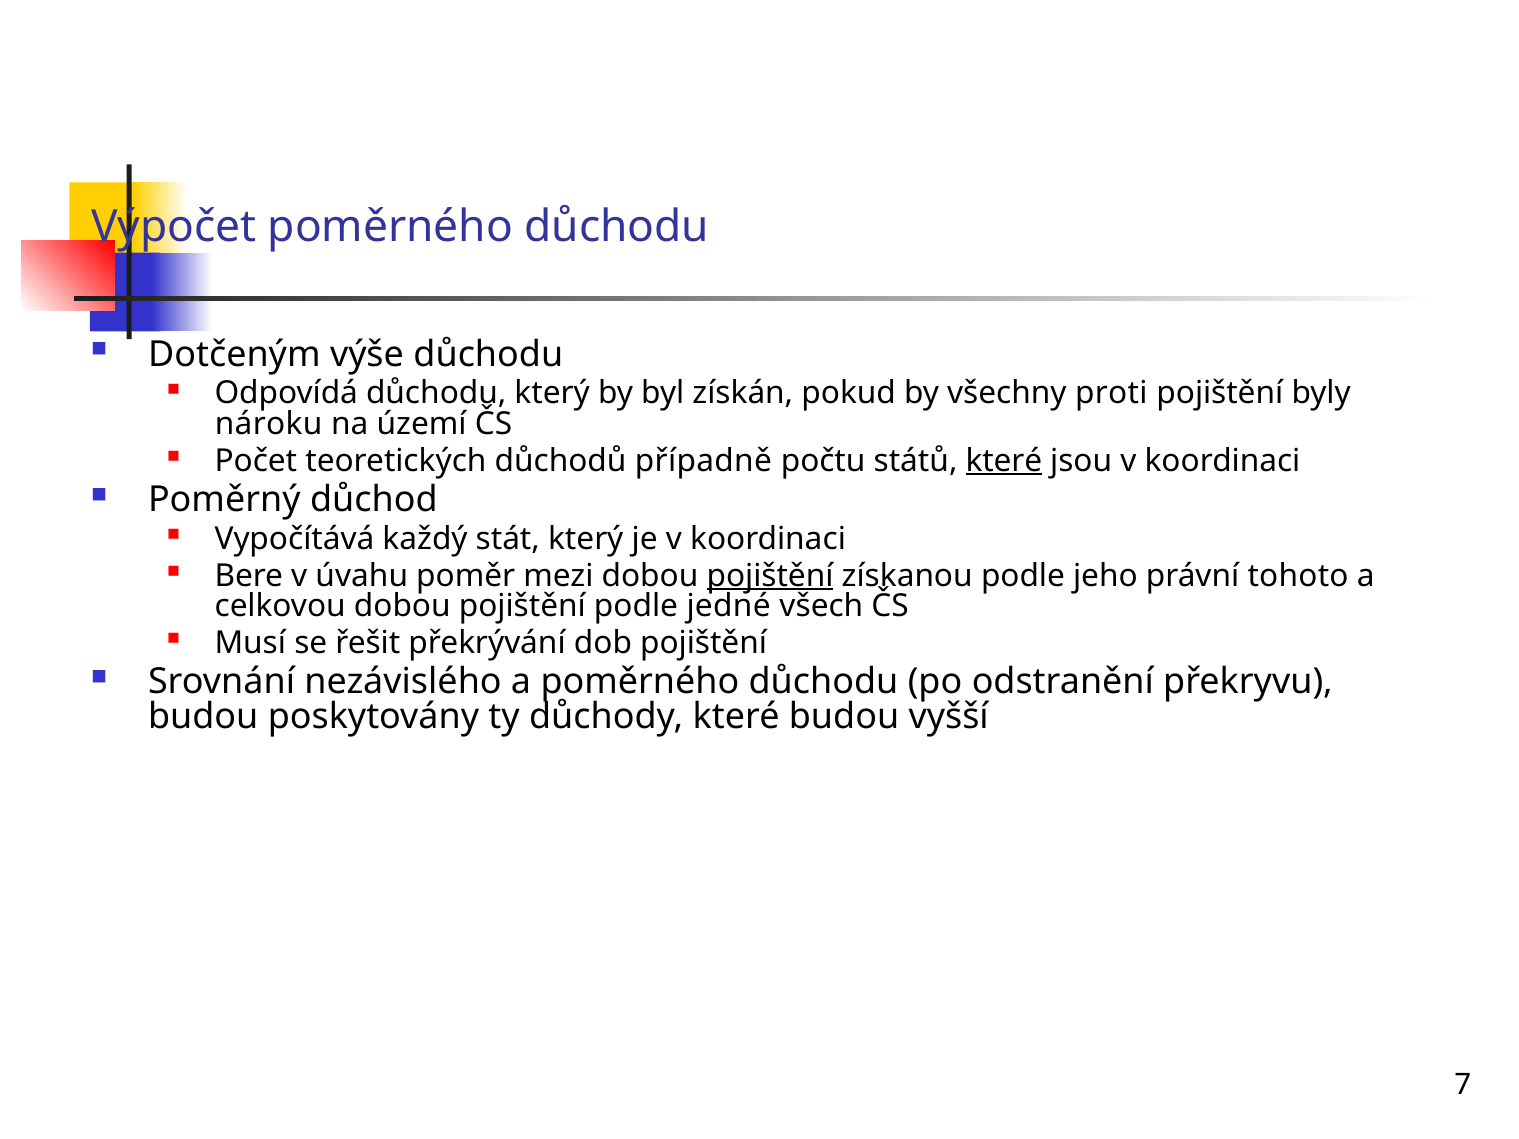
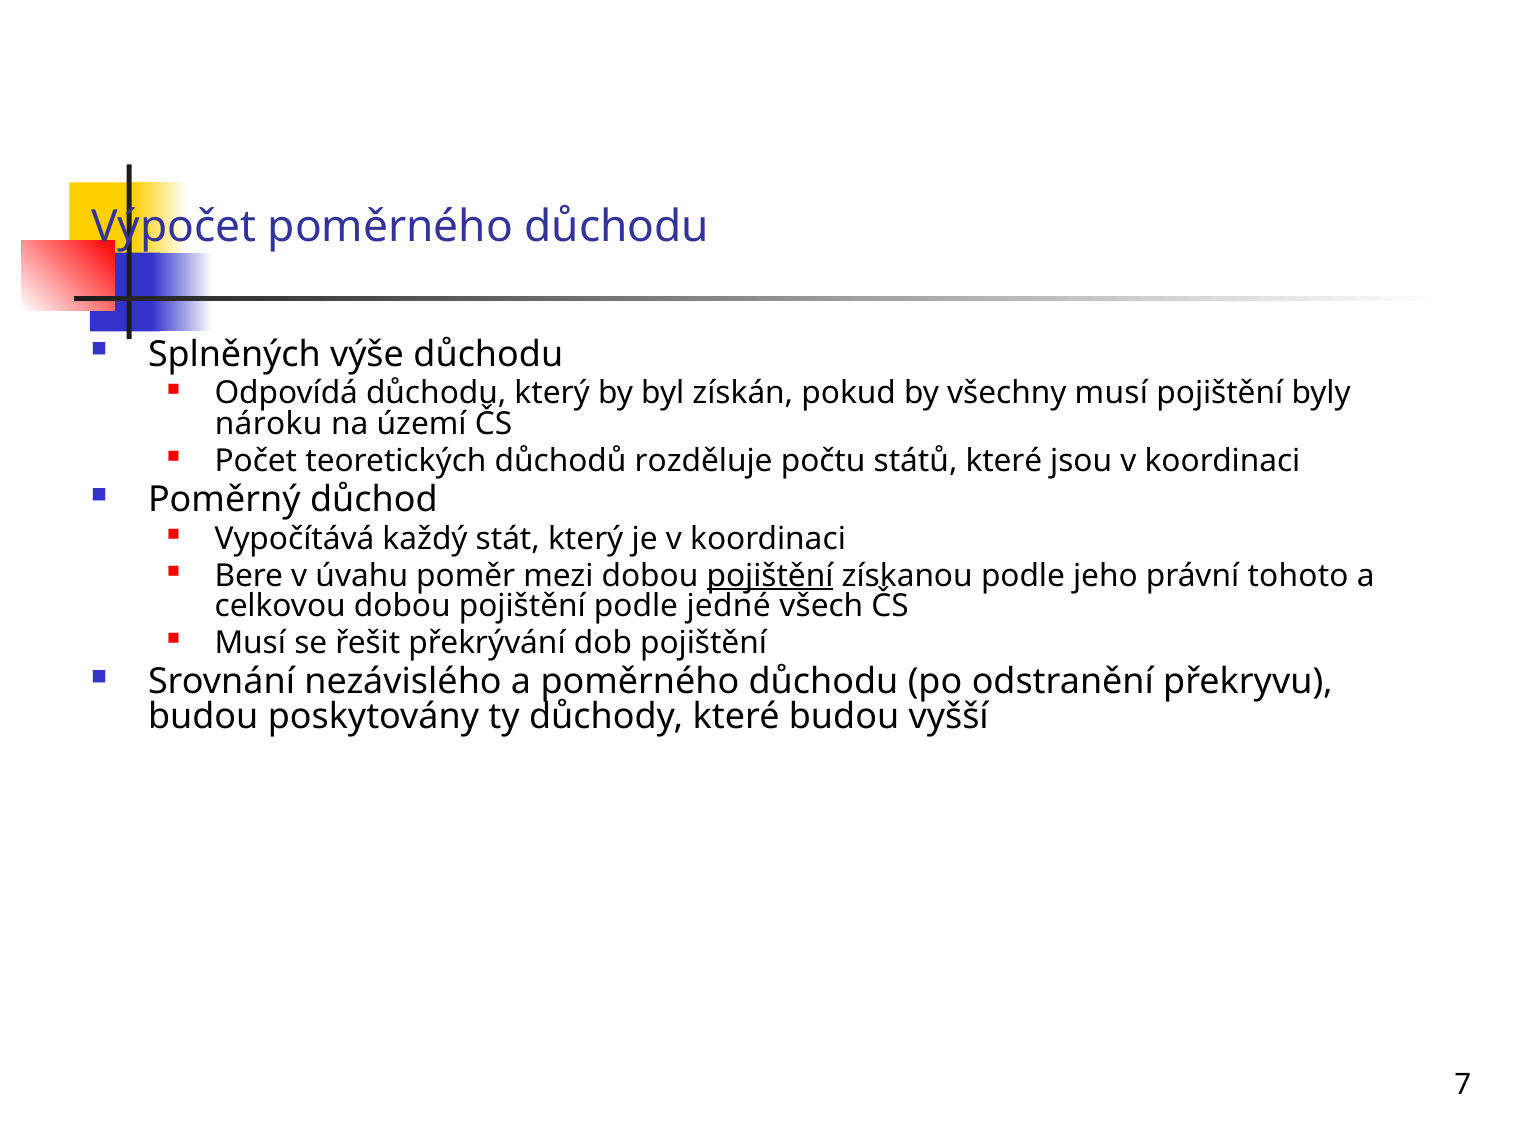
Dotčeným: Dotčeným -> Splněných (234, 355)
všechny proti: proti -> musí (1111, 394)
případně: případně -> rozděluje (704, 461)
které underline: present -> none (1004, 461)
